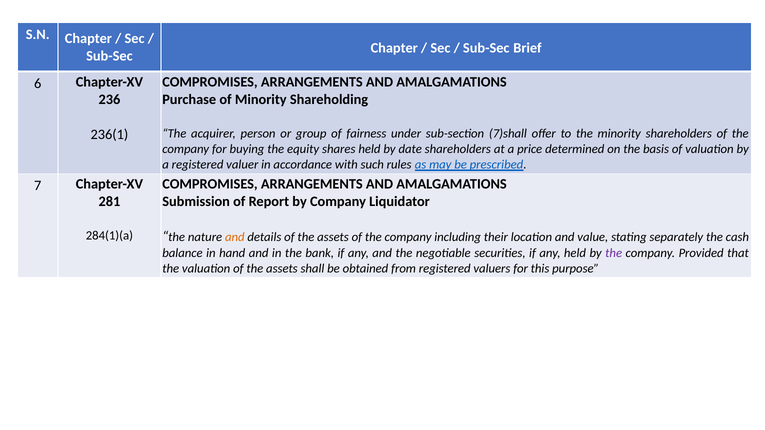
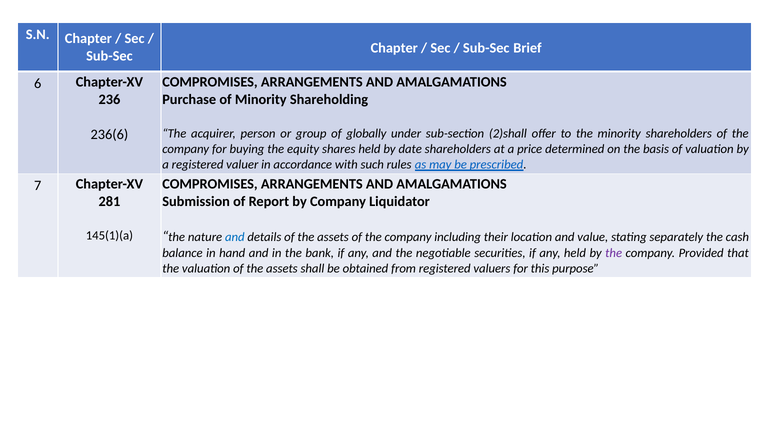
fairness: fairness -> globally (366, 134)
7)shall: 7)shall -> 2)shall (508, 134)
236(1: 236(1 -> 236(6 (109, 135)
284(1)(a: 284(1)(a -> 145(1)(a (109, 236)
and colour: orange -> blue (235, 237)
